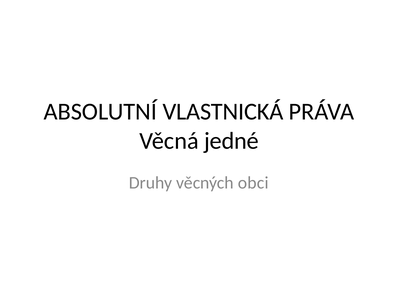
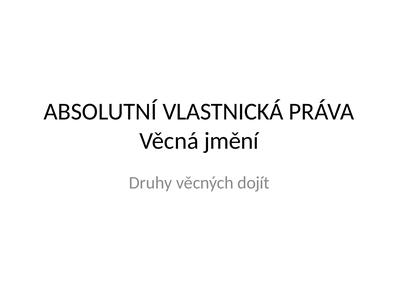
jedné: jedné -> jmění (231, 141)
obci: obci -> dojít (253, 183)
